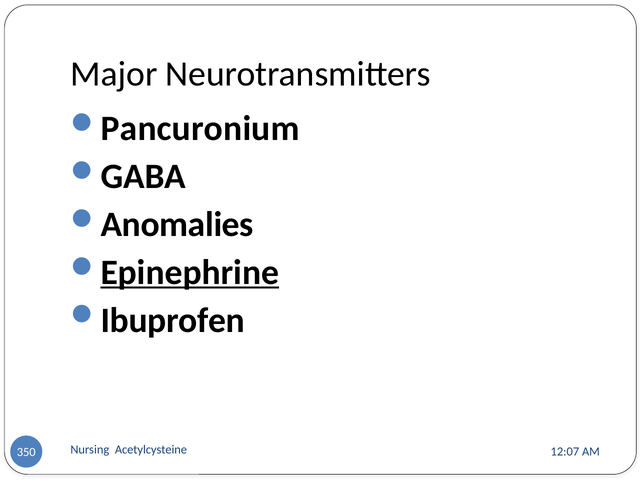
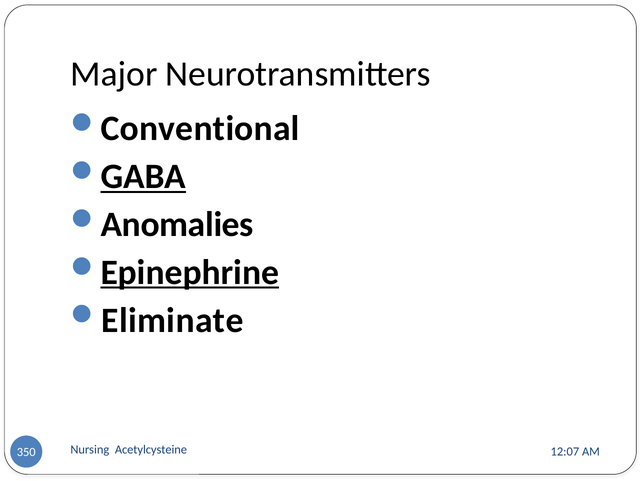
Pancuronium: Pancuronium -> Conventional (200, 129)
GABA underline: none -> present (143, 176)
Ibuprofen: Ibuprofen -> Eliminate (172, 320)
